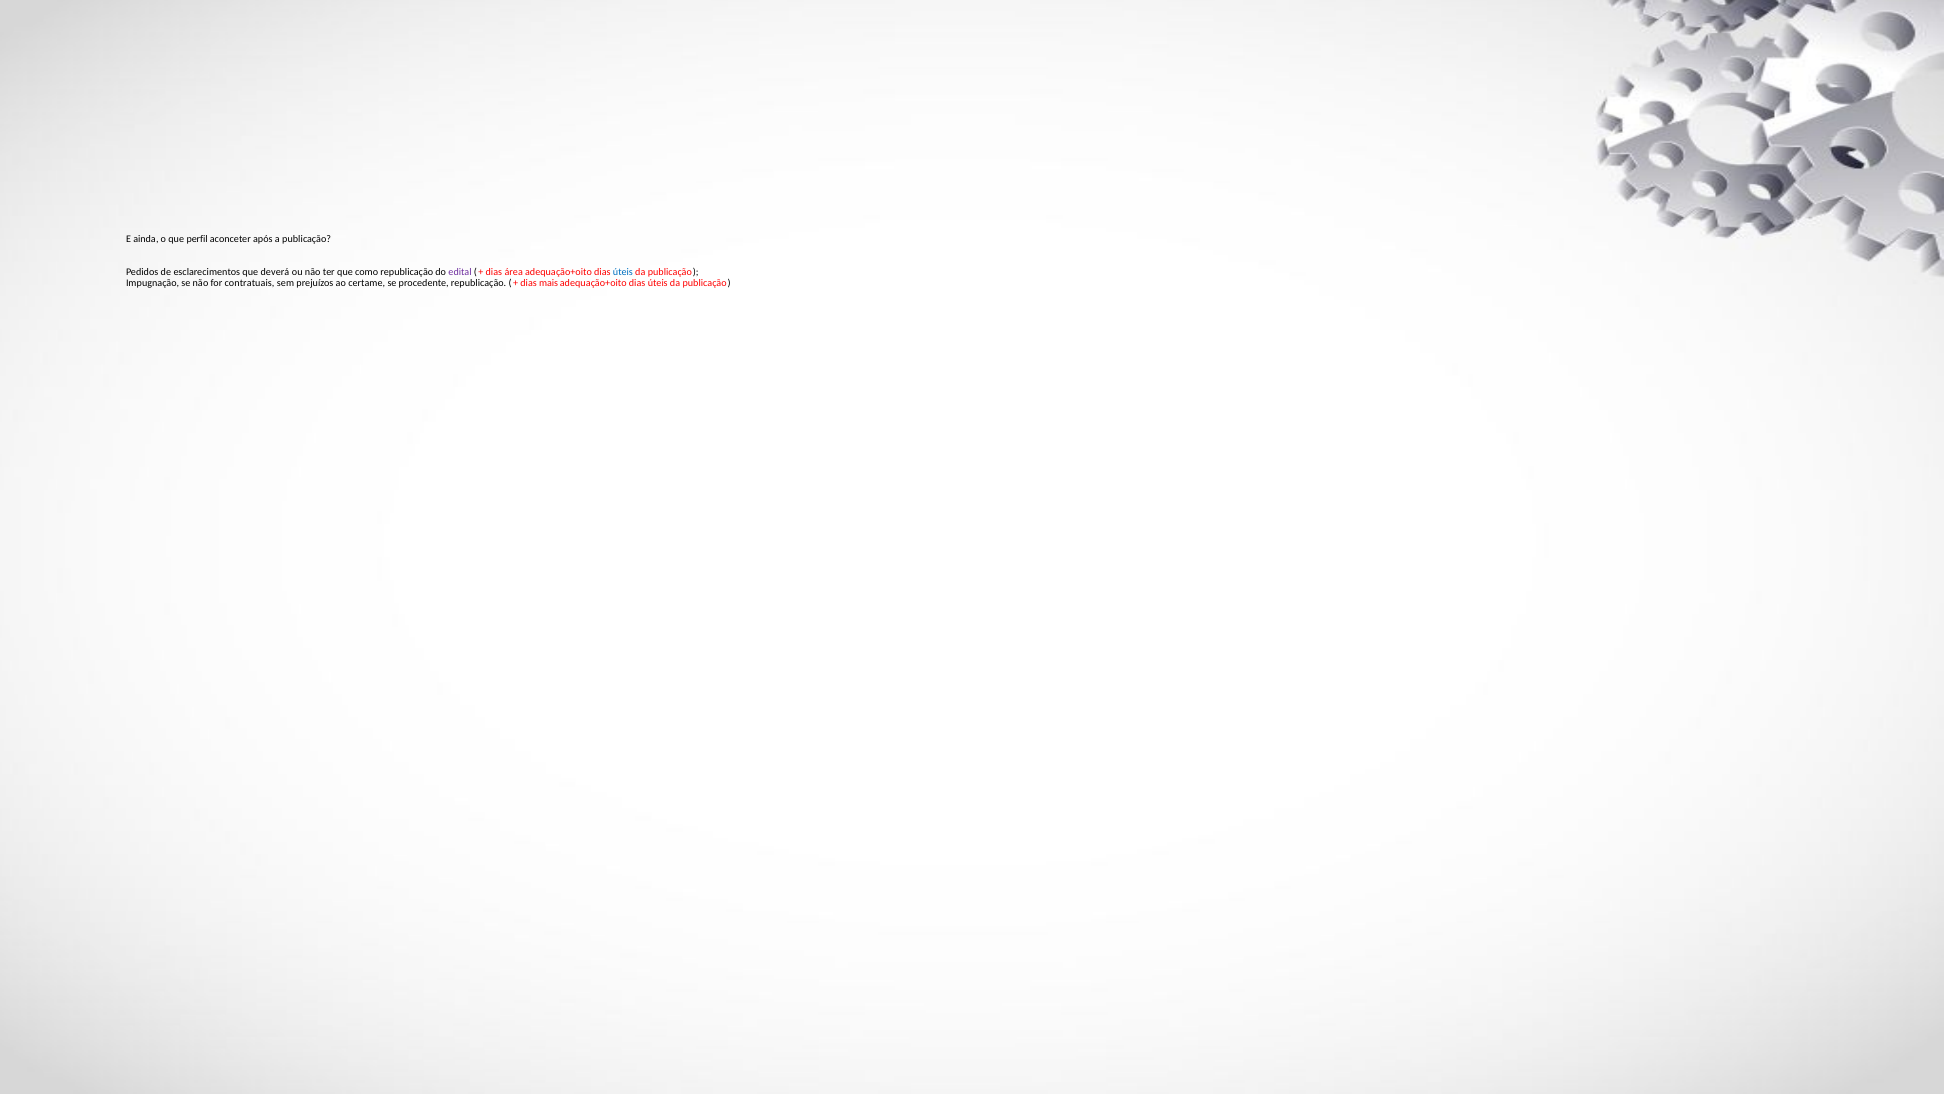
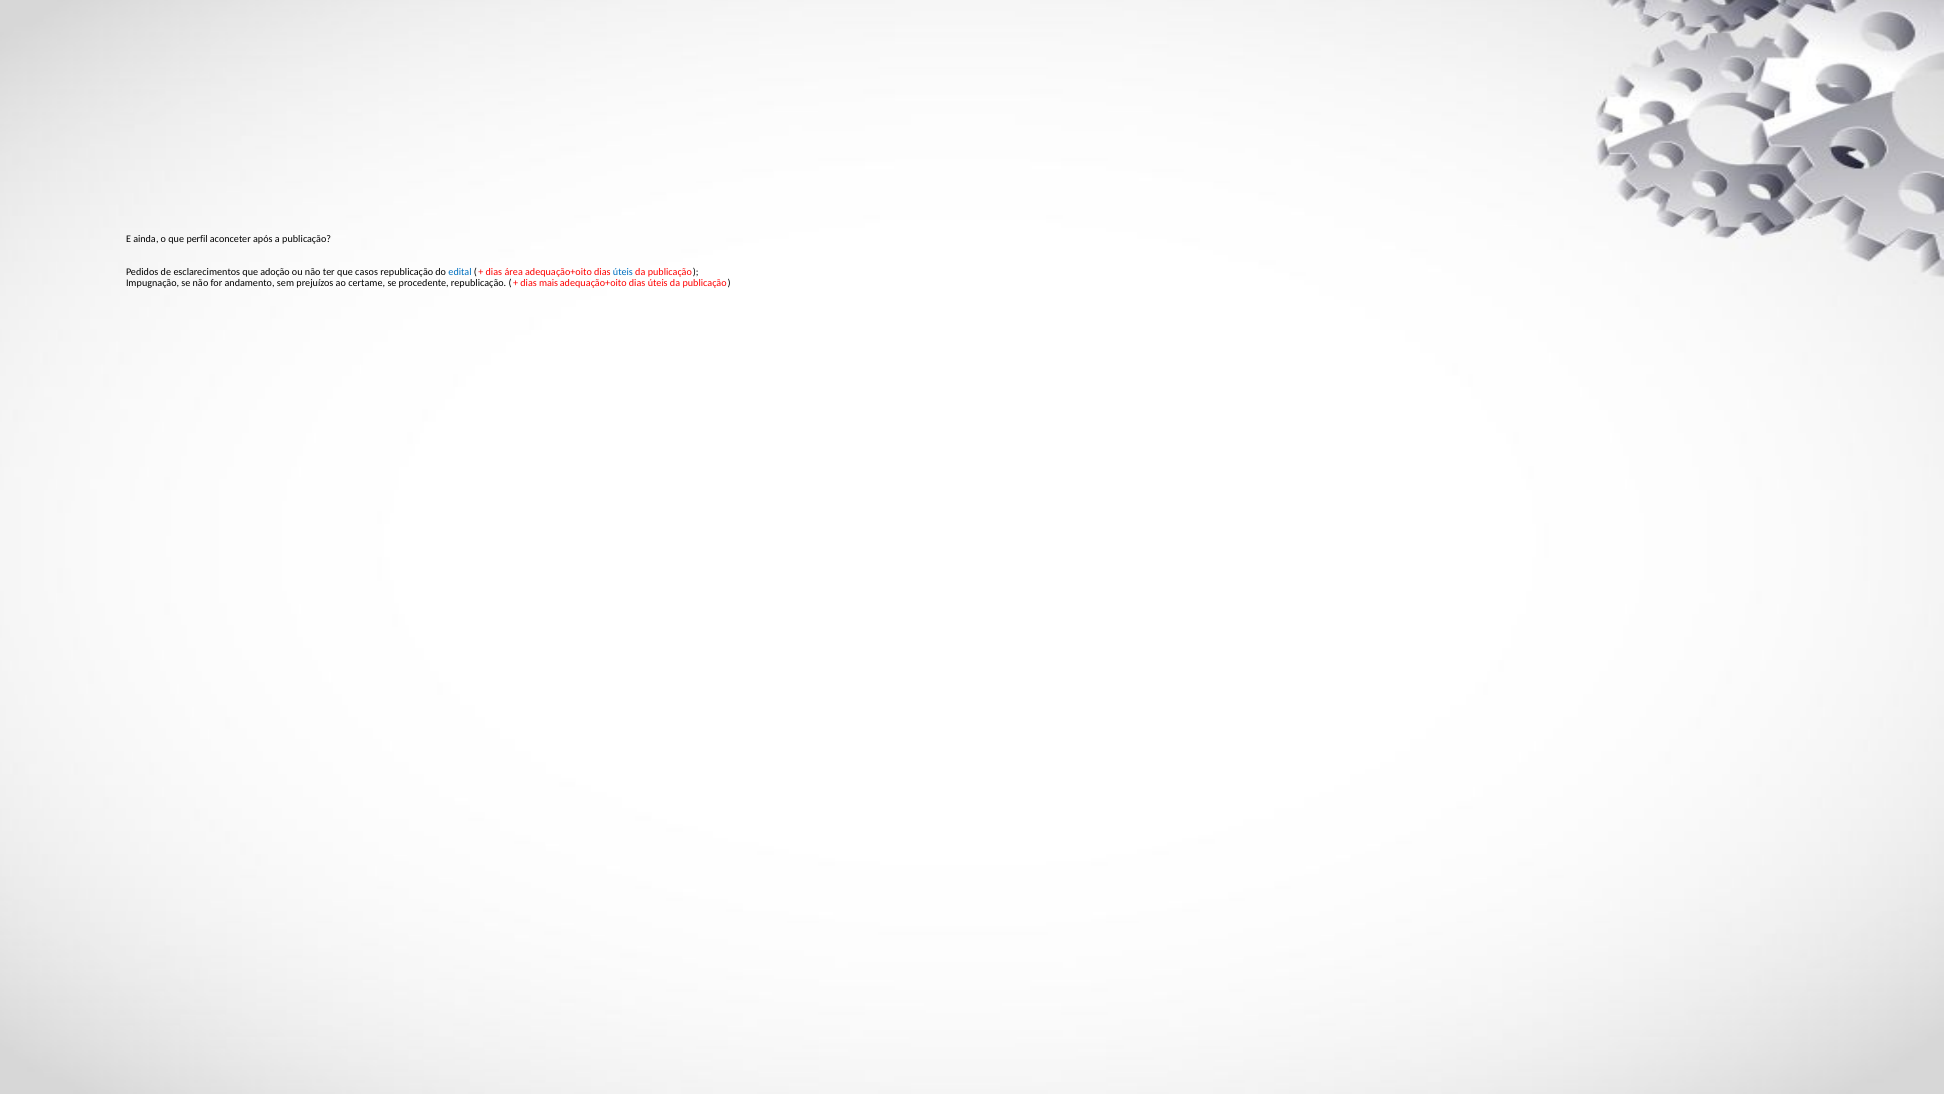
deverá: deverá -> adoção (275, 272)
como: como -> casos (367, 272)
edital colour: purple -> blue (460, 272)
contratuais: contratuais -> andamento (250, 283)
